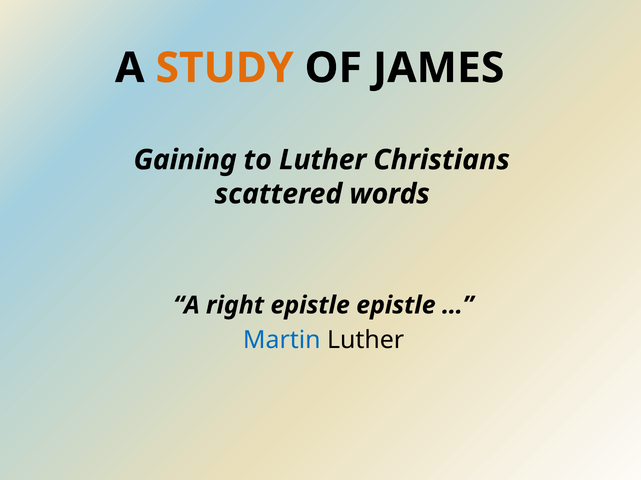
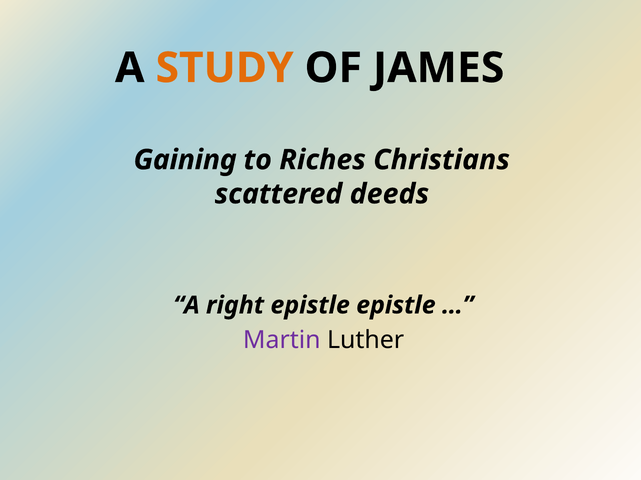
to Luther: Luther -> Riches (323, 160)
words: words -> deeds (389, 194)
Martin colour: blue -> purple (282, 341)
